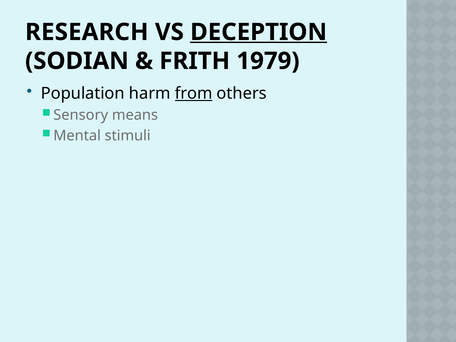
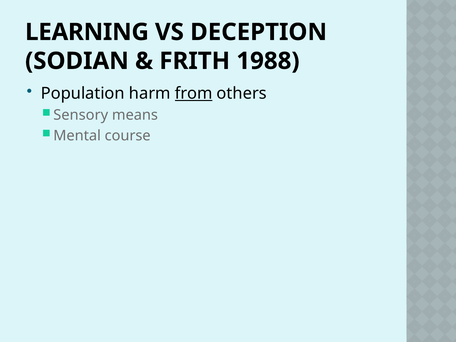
RESEARCH: RESEARCH -> LEARNING (87, 32)
DECEPTION underline: present -> none (259, 32)
1979: 1979 -> 1988 (268, 61)
stimuli: stimuli -> course (128, 136)
